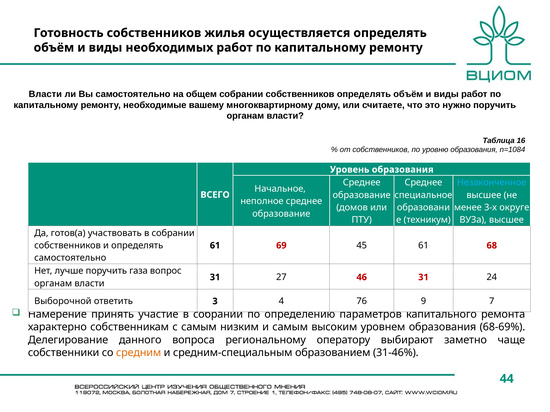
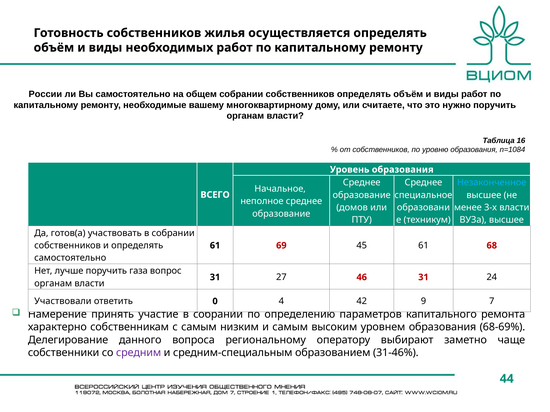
Власти: Власти -> России (45, 94)
3-х округе: округе -> власти (514, 208)
Выборочной: Выборочной -> Участвовали (63, 302)
3: 3 -> 0 (215, 302)
76: 76 -> 42 (362, 302)
средним colour: orange -> purple (139, 353)
